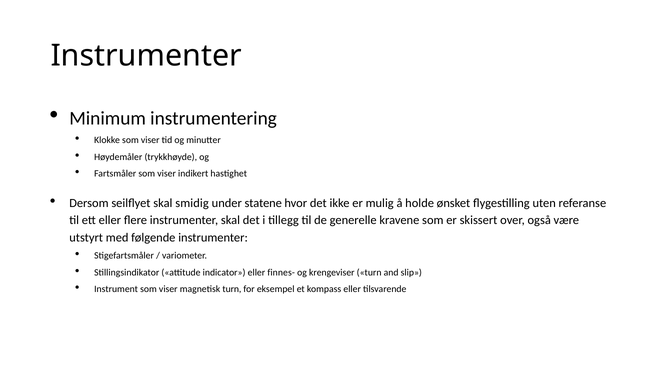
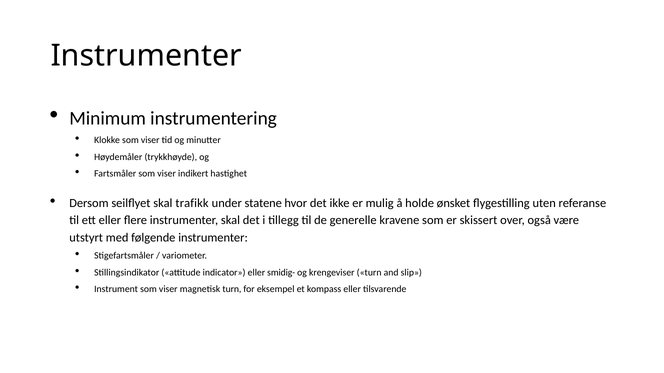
smidig: smidig -> trafikk (192, 203)
finnes-: finnes- -> smidig- (281, 273)
